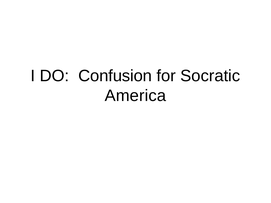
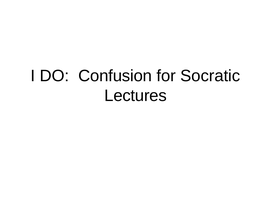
America: America -> Lectures (136, 96)
